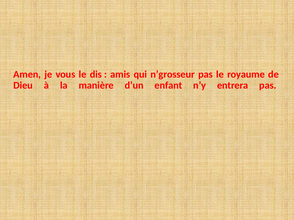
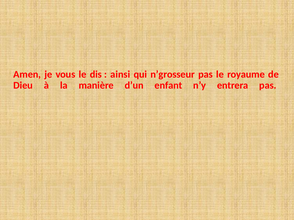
amis: amis -> ainsi (120, 75)
